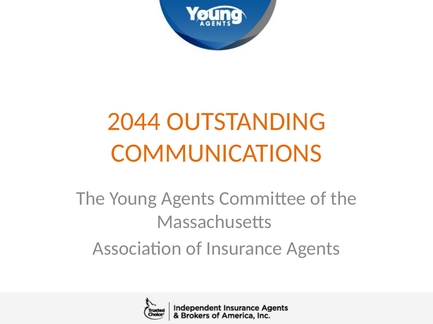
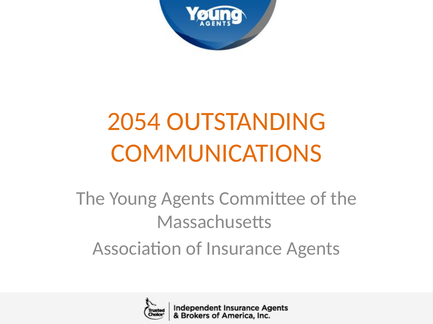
2044: 2044 -> 2054 (134, 122)
